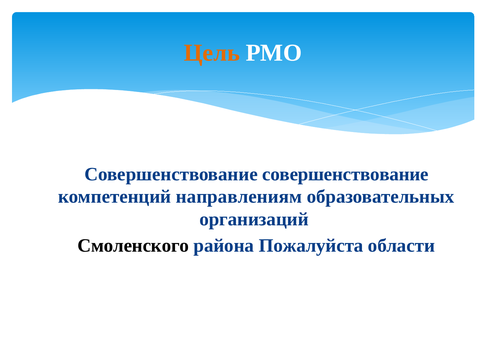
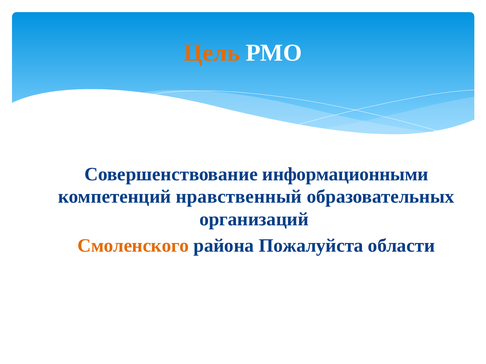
Совершенствование совершенствование: совершенствование -> информационными (345, 174)
направлениям: направлениям -> нравственный (239, 197)
Смоленского colour: black -> orange (133, 246)
